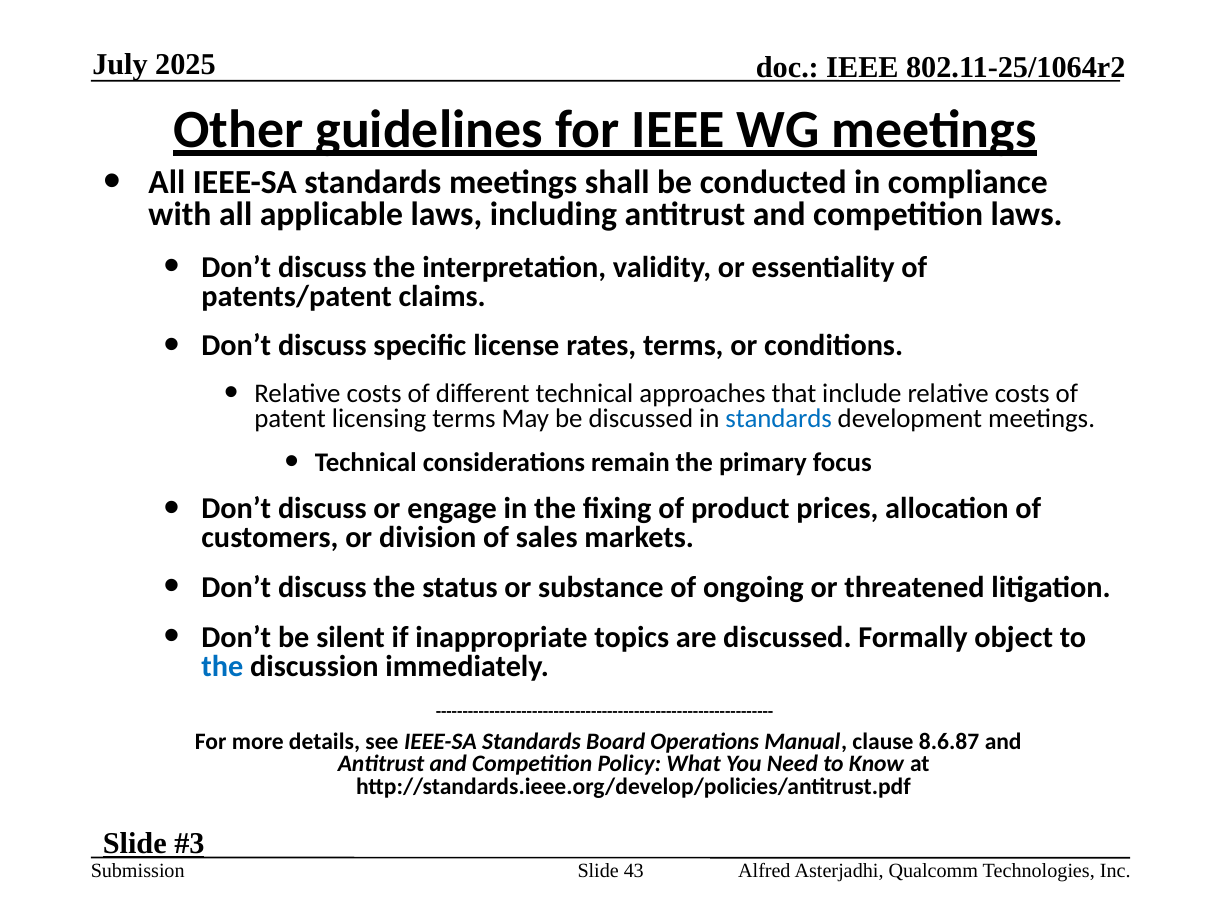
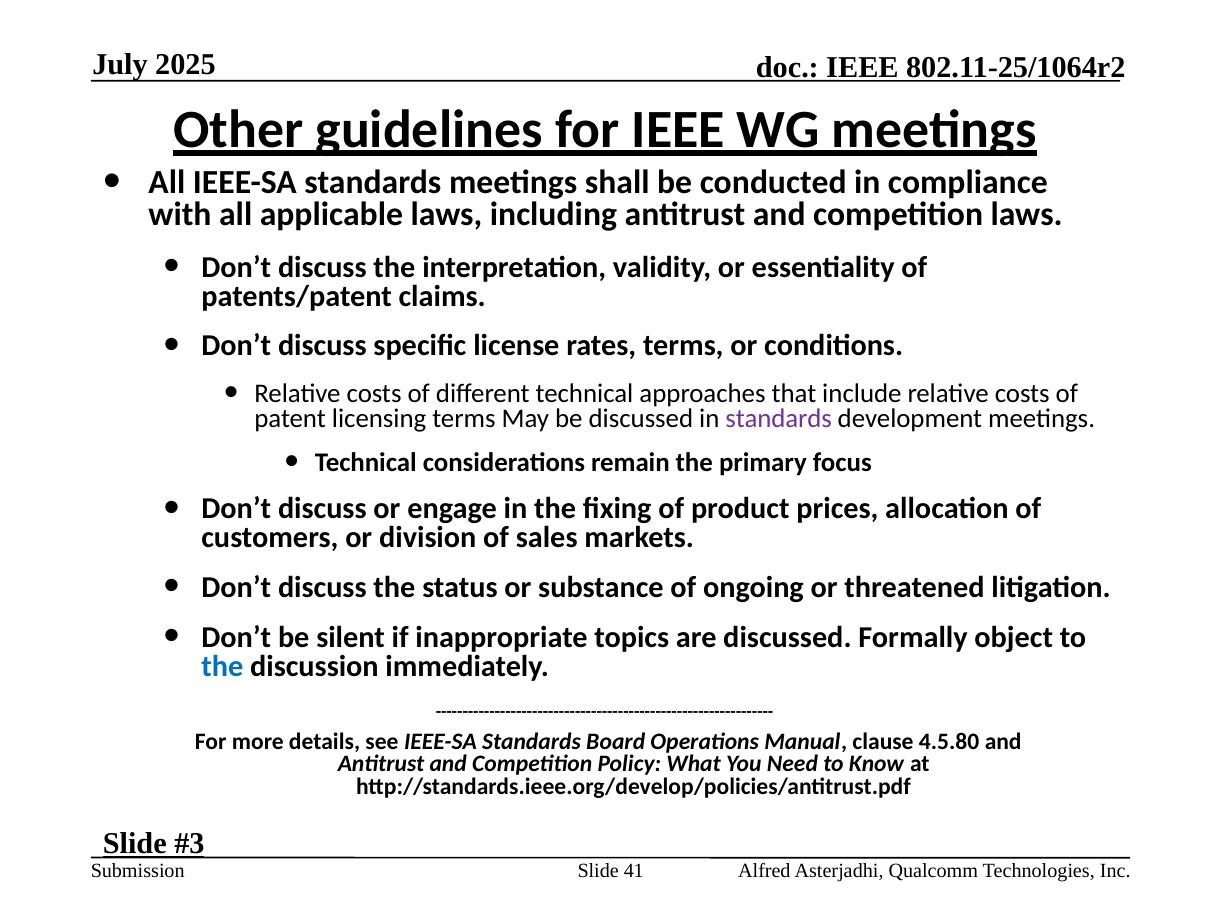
standards colour: blue -> purple (779, 419)
8.6.87: 8.6.87 -> 4.5.80 (949, 742)
43: 43 -> 41 (634, 871)
